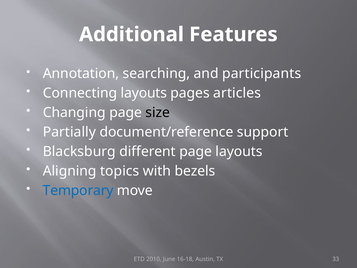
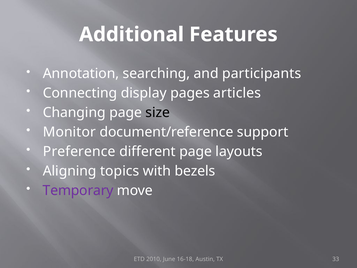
Connecting layouts: layouts -> display (144, 93)
Partially: Partially -> Monitor (69, 132)
Blacksburg: Blacksburg -> Preference (79, 151)
Temporary colour: blue -> purple (78, 190)
